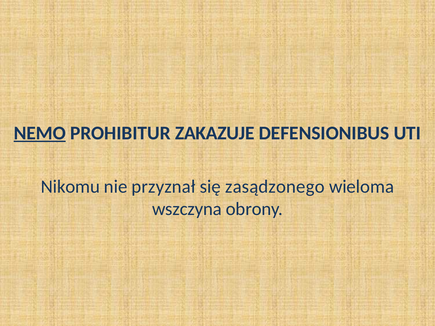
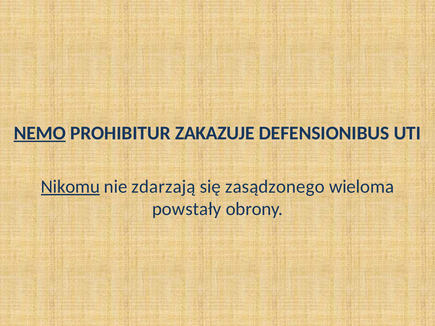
Nikomu underline: none -> present (70, 187)
przyznał: przyznał -> zdarzają (164, 187)
wszczyna: wszczyna -> powstały (187, 209)
